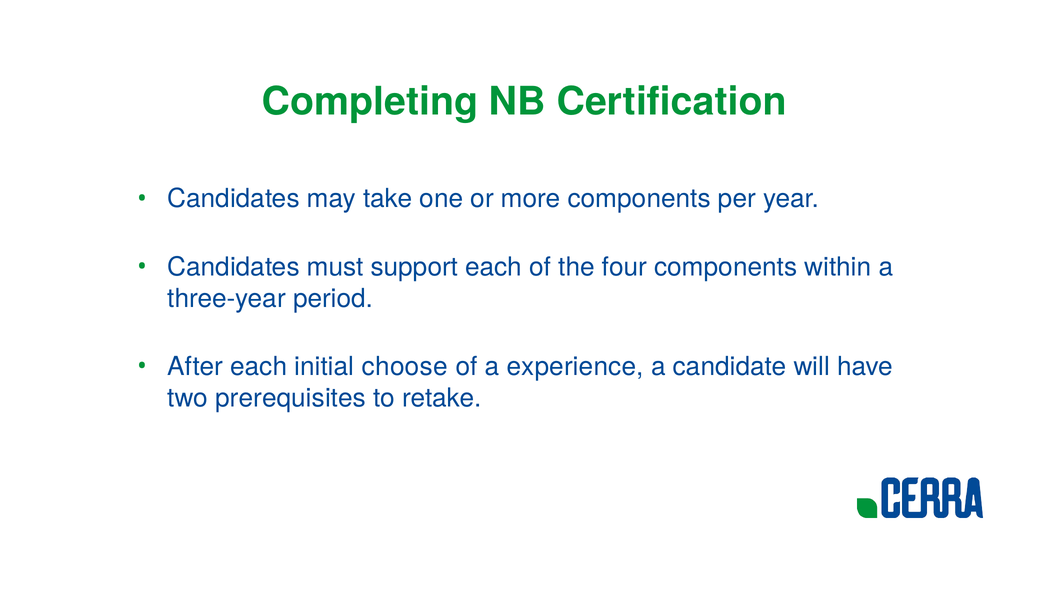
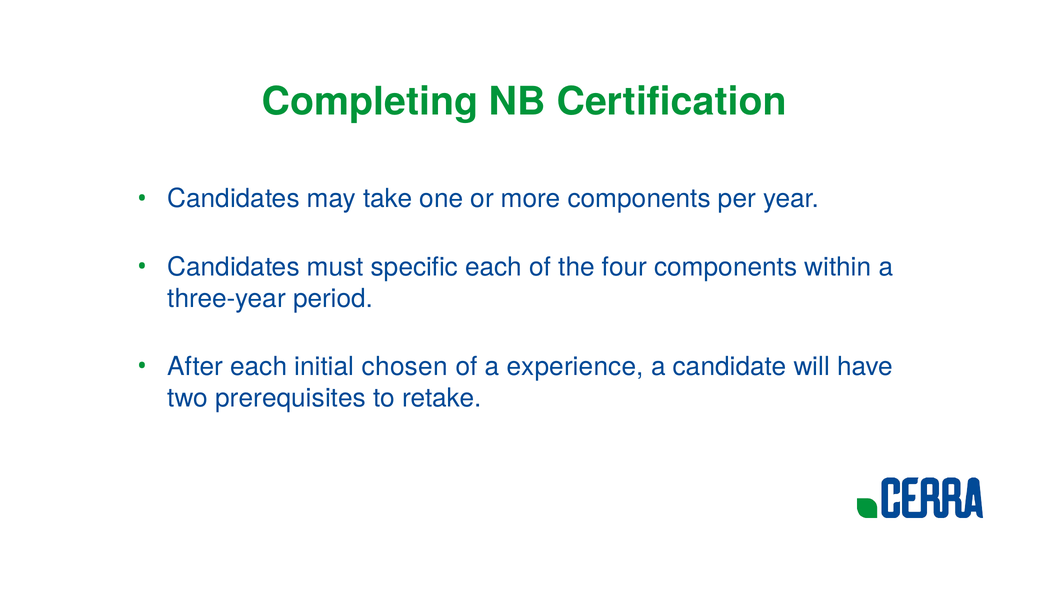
support: support -> specific (414, 267)
choose: choose -> chosen (405, 367)
